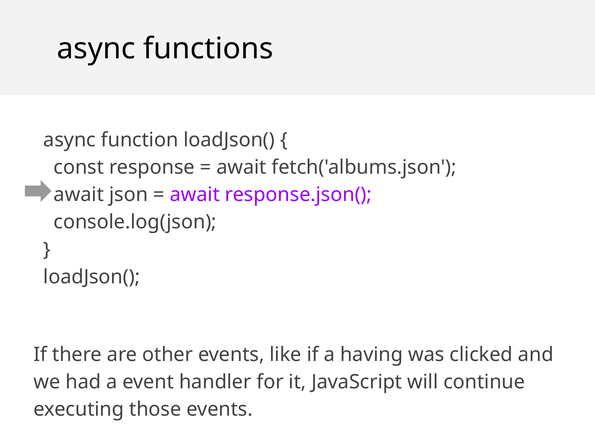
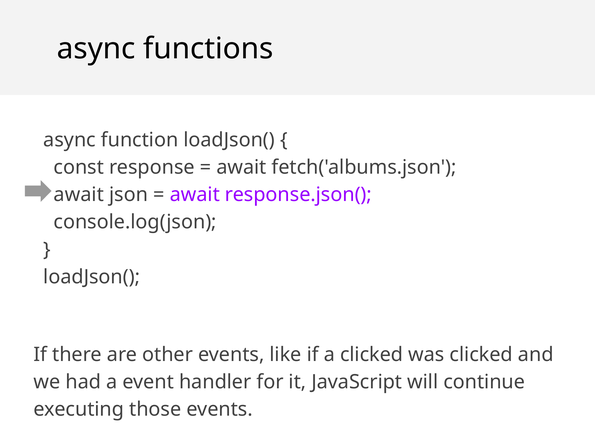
a having: having -> clicked (372, 354)
